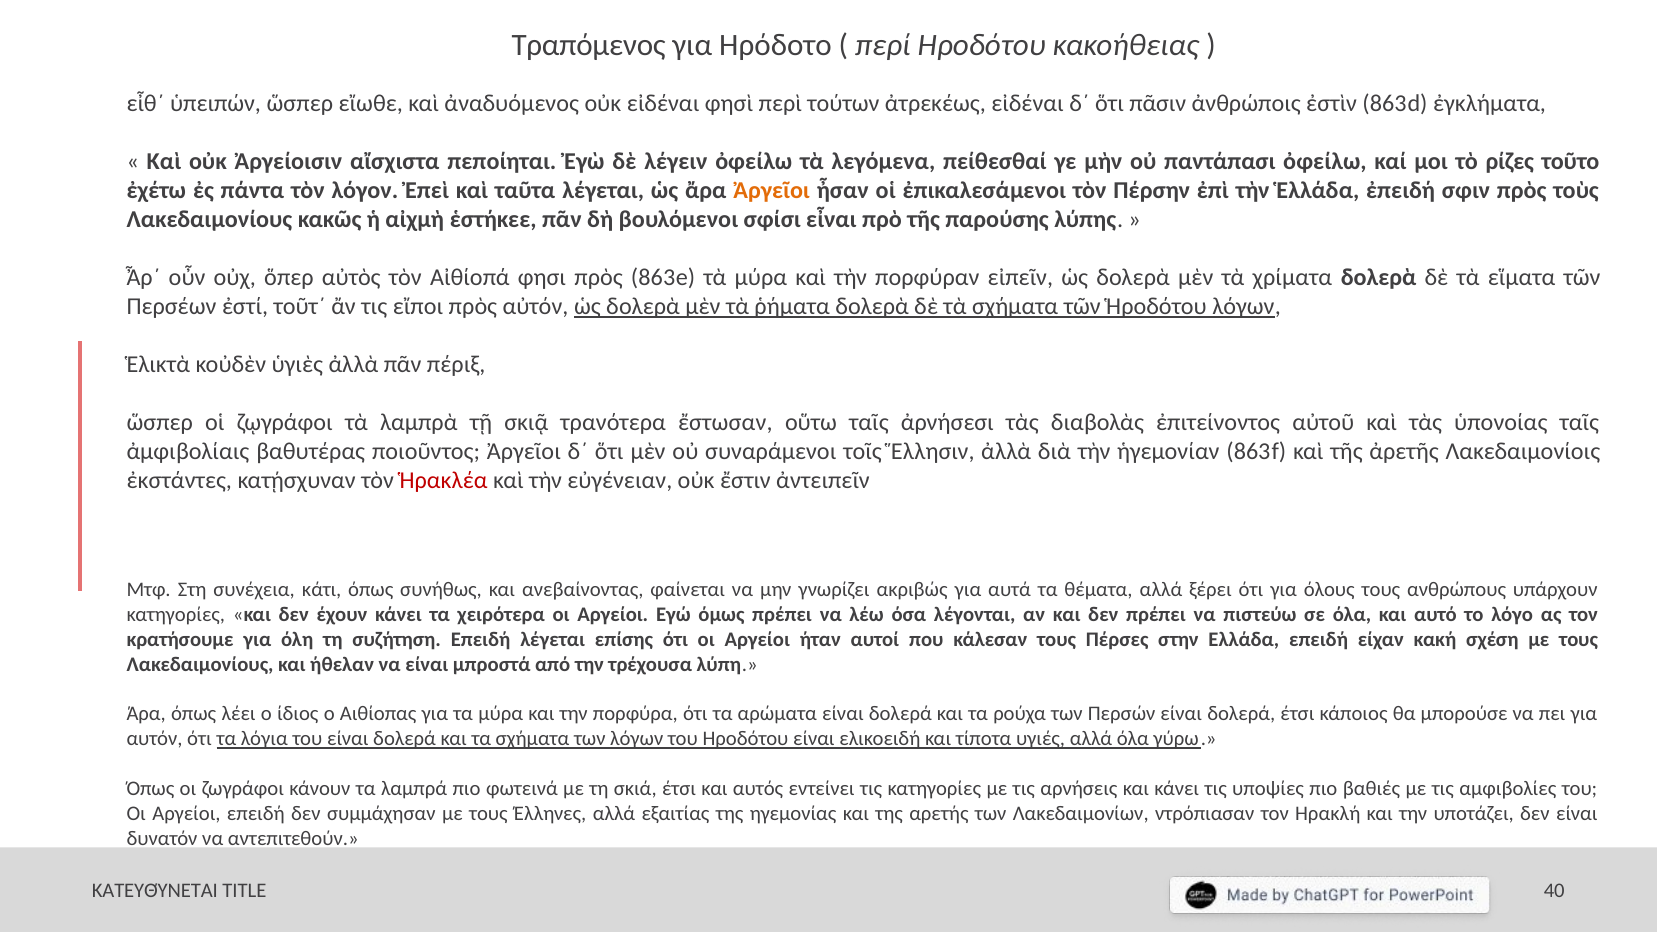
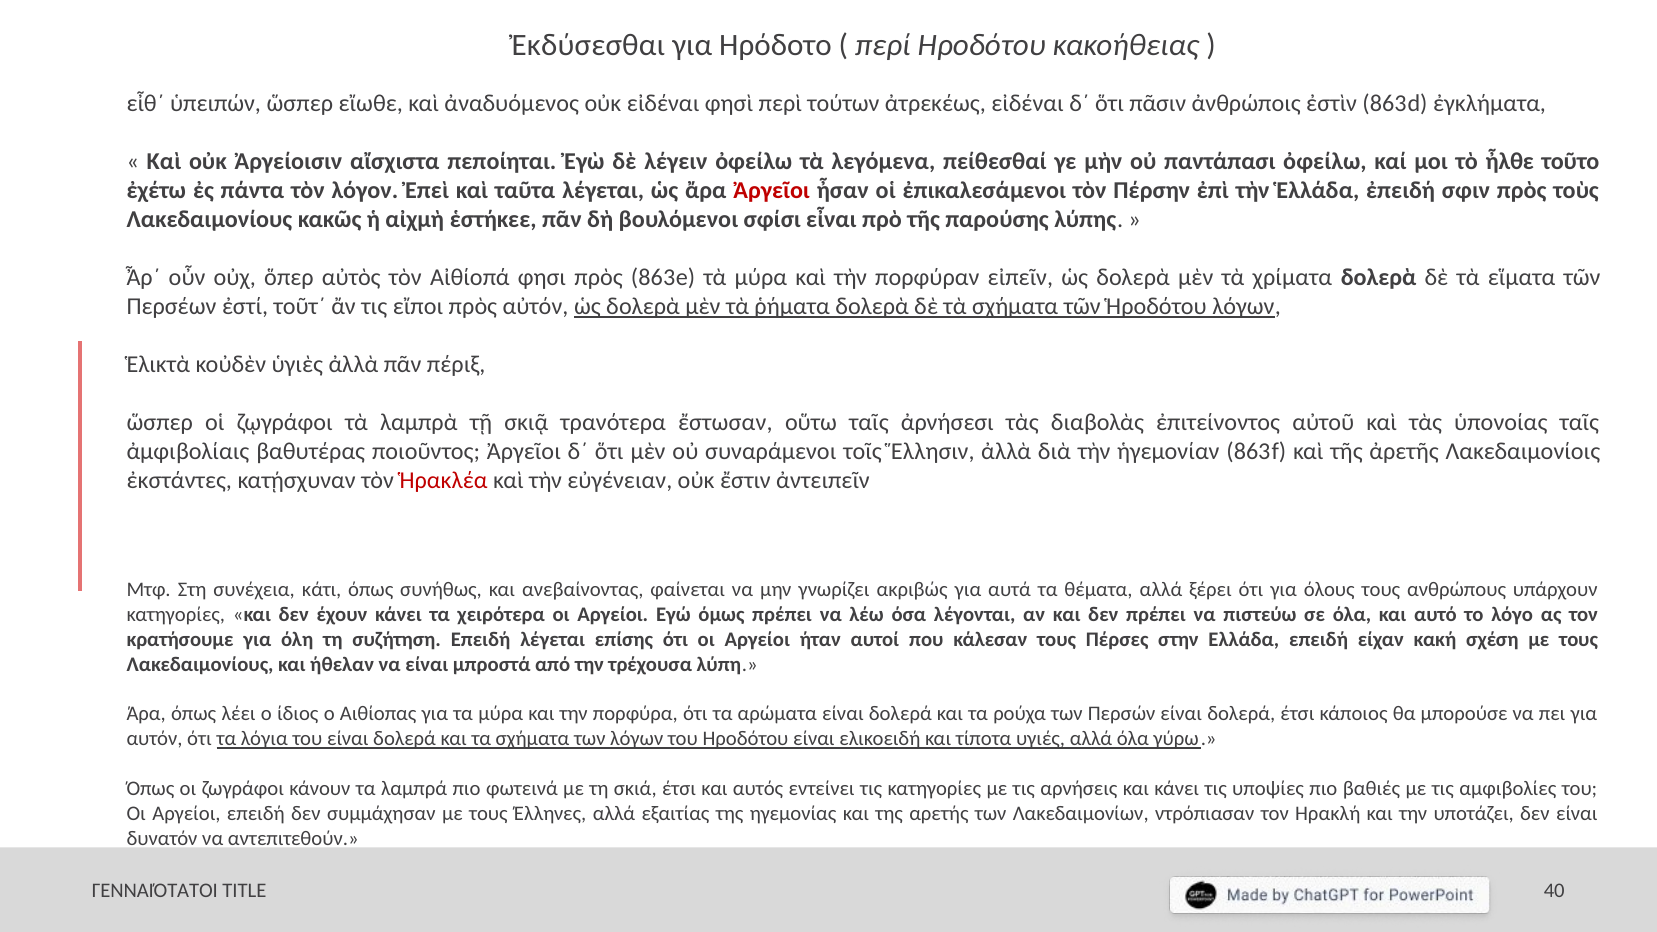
Τραπόμενος: Τραπόμενος -> Ἐκδύσεσθαι (588, 46)
ρίζες: ρίζες -> ἦλθε (1510, 161)
Ἀργεῖοι colour: orange -> red (772, 190)
ΚΑΤΕΥΘΎΝΕΤΑΙ: ΚΑΤΕΥΘΎΝΕΤΑΙ -> ΓΕΝΝΑΙΌΤΑΤΟΙ (155, 891)
